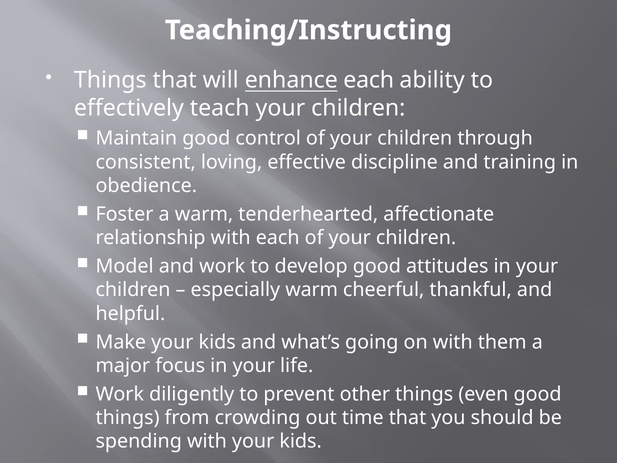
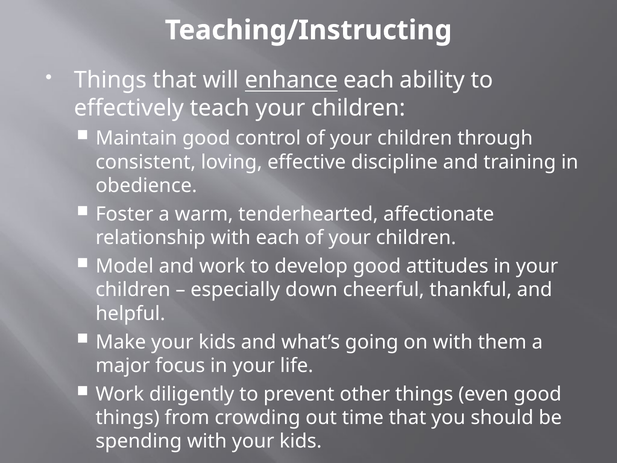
especially warm: warm -> down (311, 290)
